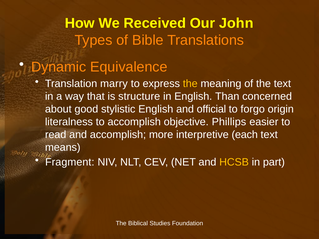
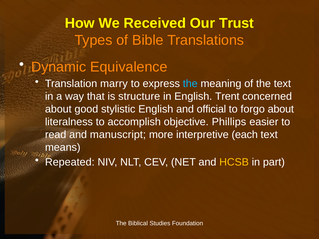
John: John -> Trust (236, 23)
the colour: yellow -> light blue (190, 84)
Than: Than -> Trent (227, 96)
forgo origin: origin -> about (281, 109)
and accomplish: accomplish -> manuscript (118, 135)
Fragment: Fragment -> Repeated (70, 162)
